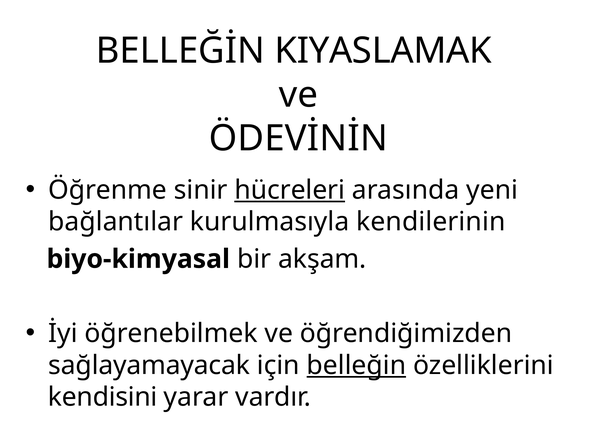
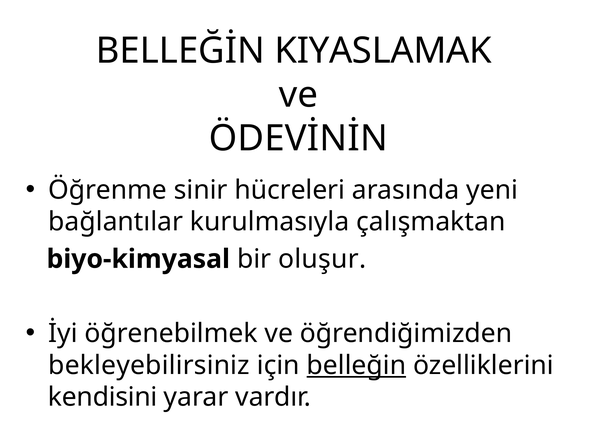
hücreleri underline: present -> none (290, 190)
kendilerinin: kendilerinin -> çalışmaktan (431, 222)
akşam: akşam -> oluşur (322, 259)
sağlayamayacak: sağlayamayacak -> bekleyebilirsiniz (149, 365)
